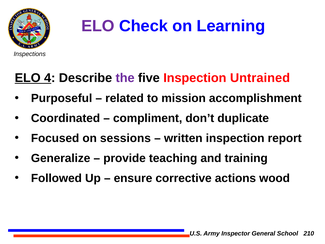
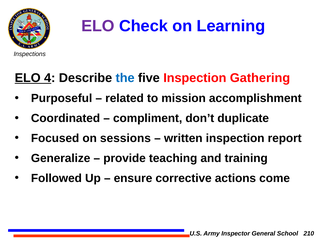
the colour: purple -> blue (125, 78)
Untrained: Untrained -> Gathering (260, 78)
wood: wood -> come (275, 178)
